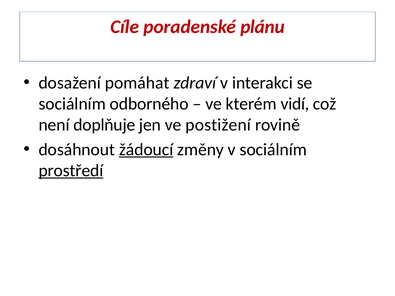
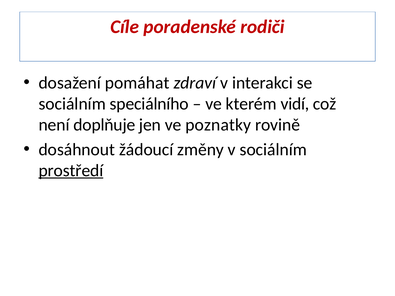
plánu: plánu -> rodiči (262, 27)
odborného: odborného -> speciálního (149, 104)
postižení: postižení -> poznatky (218, 125)
žádoucí underline: present -> none (146, 150)
